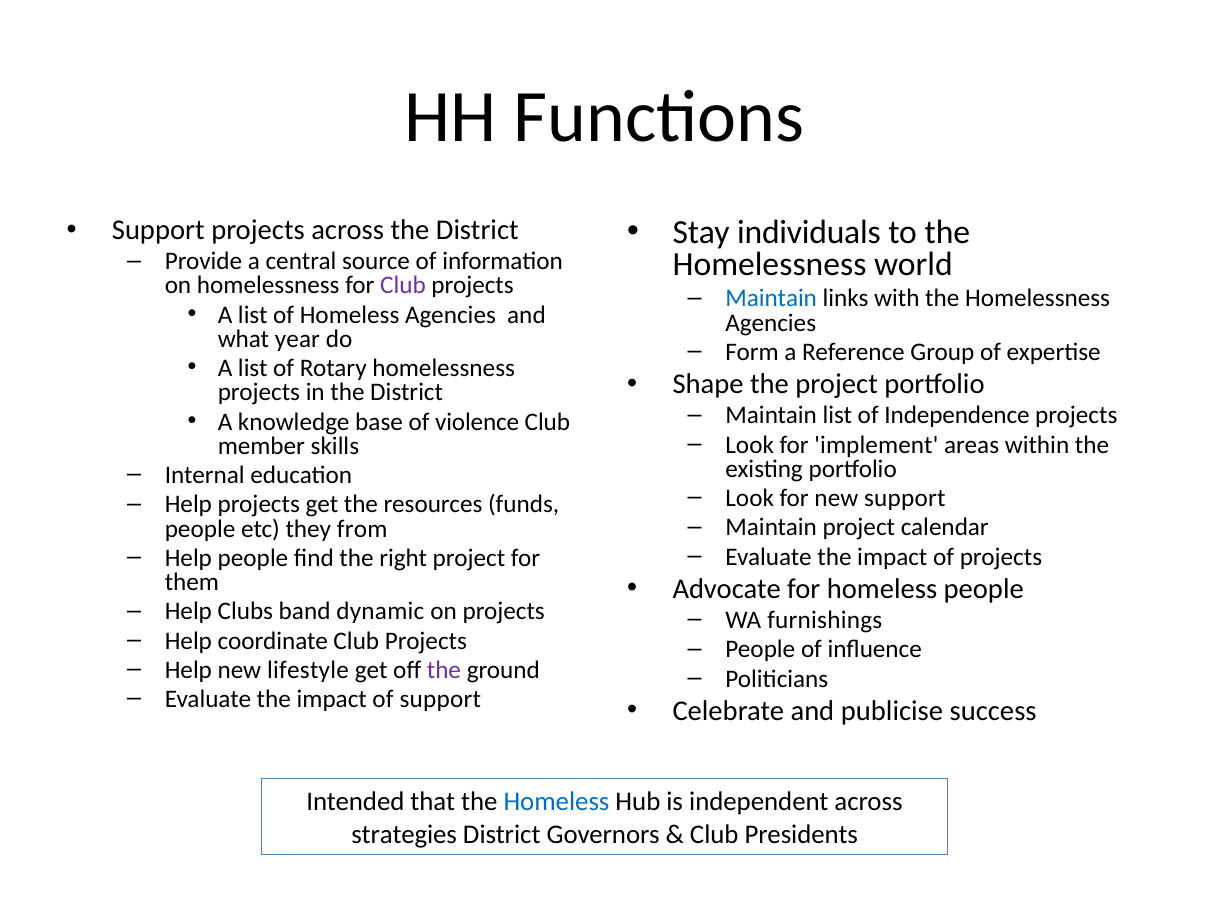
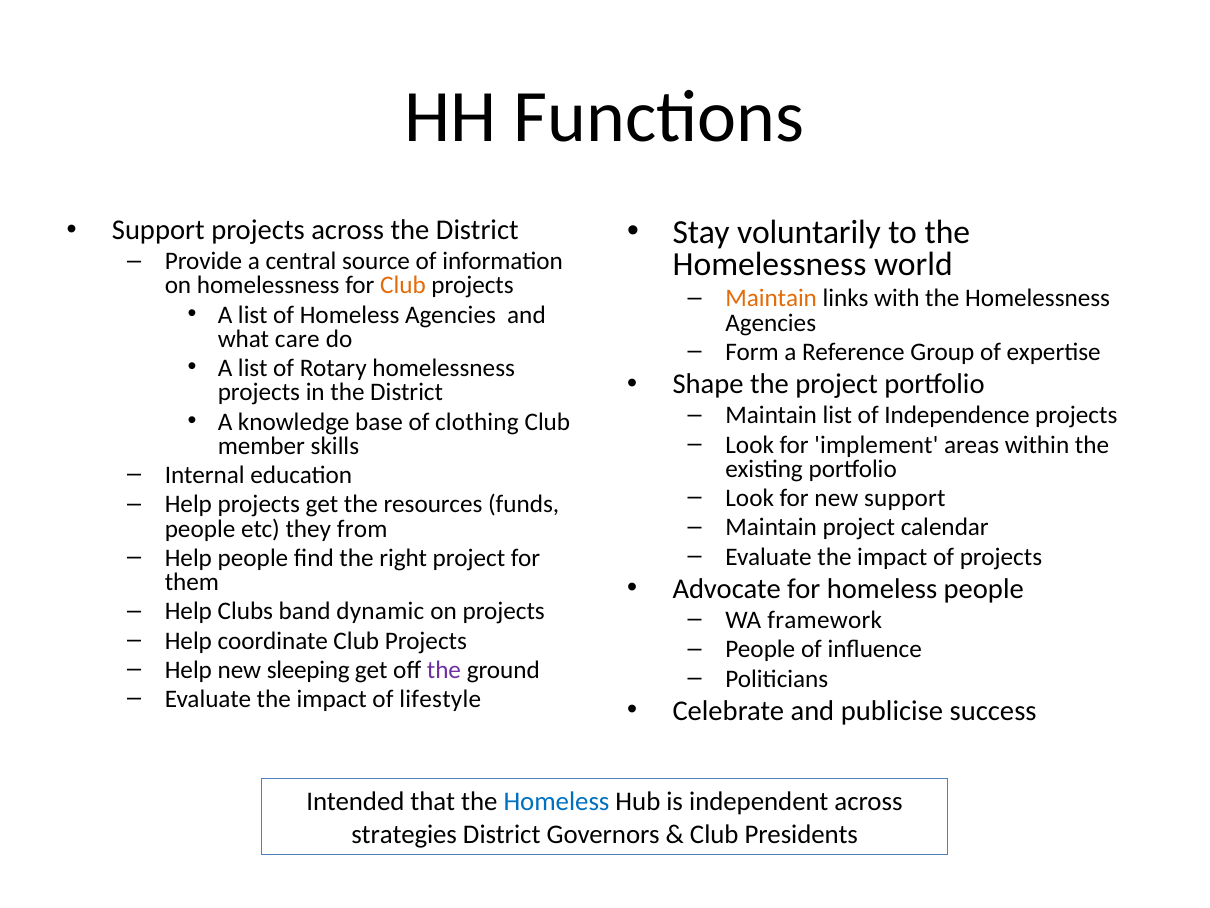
individuals: individuals -> voluntarily (809, 232)
Club colour: purple -> orange (403, 285)
Maintain colour: blue -> orange (771, 298)
year: year -> care (297, 339)
violence: violence -> clothing (477, 422)
furnishings: furnishings -> framework (825, 620)
lifestyle: lifestyle -> sleeping (308, 670)
of support: support -> lifestyle (440, 699)
